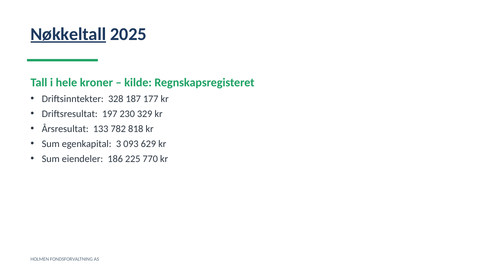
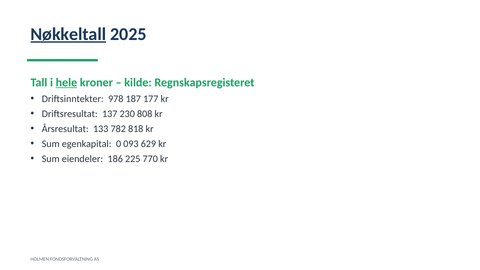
hele underline: none -> present (66, 83)
328: 328 -> 978 (116, 99)
197: 197 -> 137 (110, 114)
329: 329 -> 808 (145, 114)
3: 3 -> 0 (119, 144)
